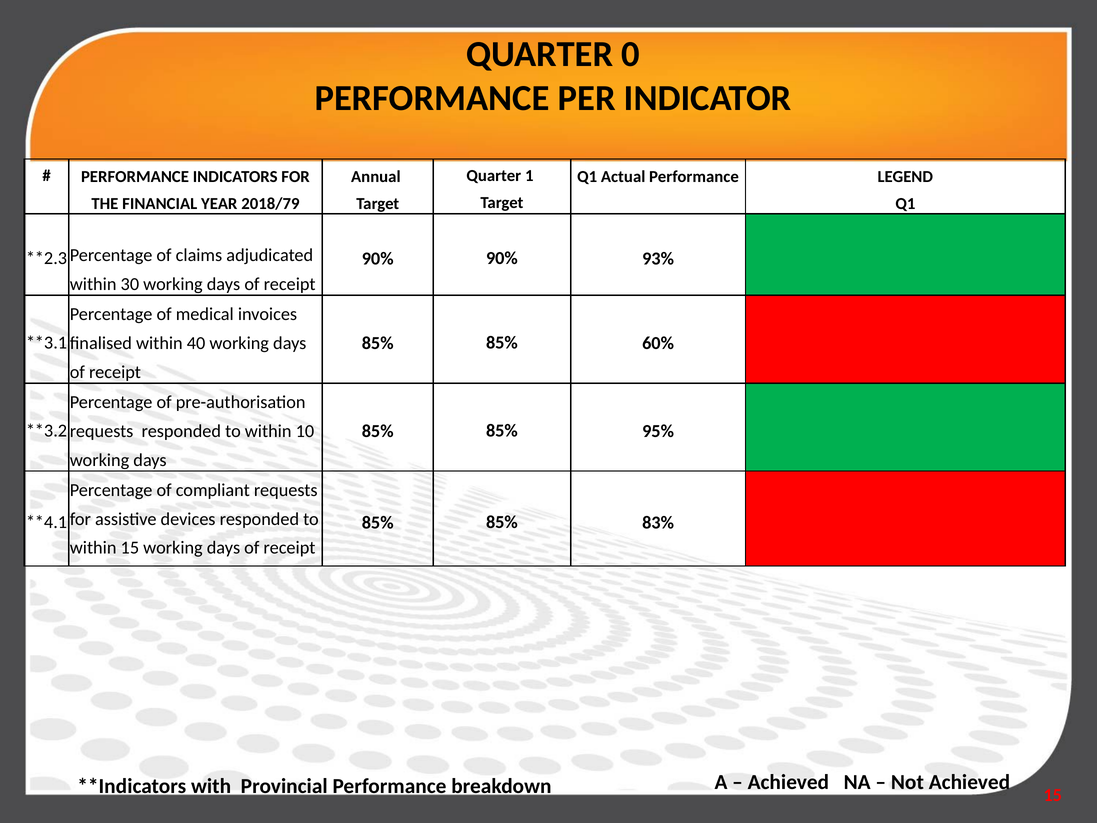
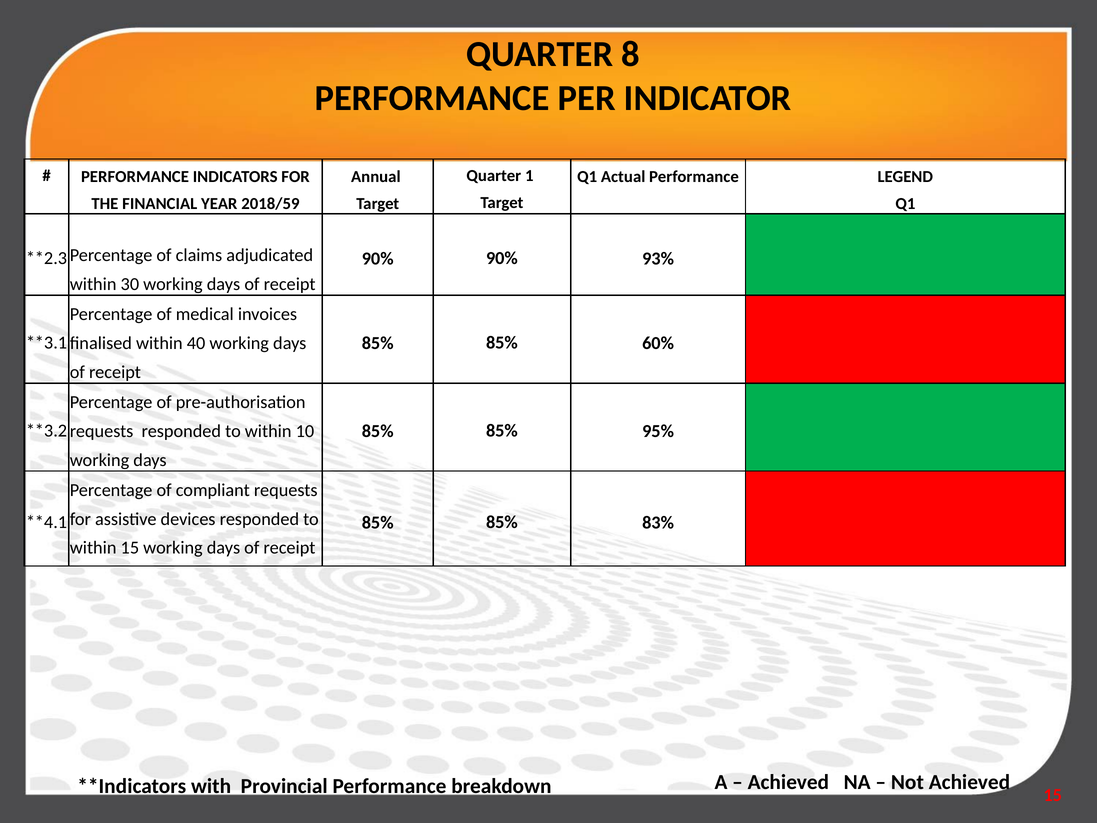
0: 0 -> 8 (631, 54)
2018/79: 2018/79 -> 2018/59 (270, 204)
